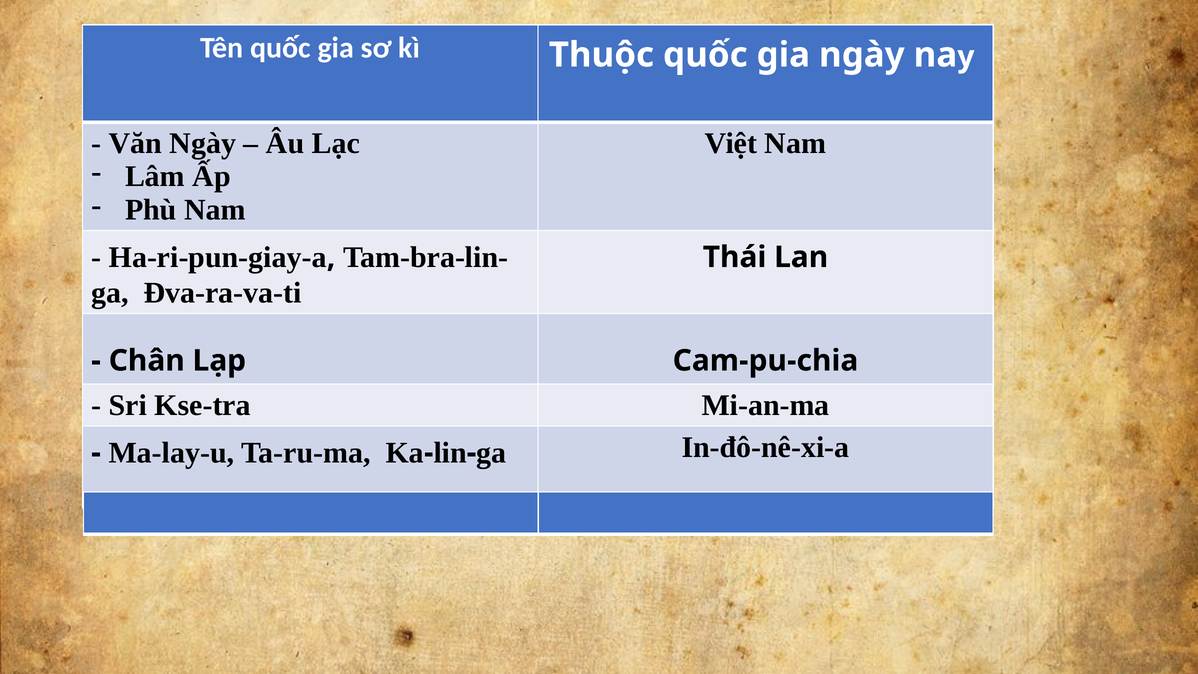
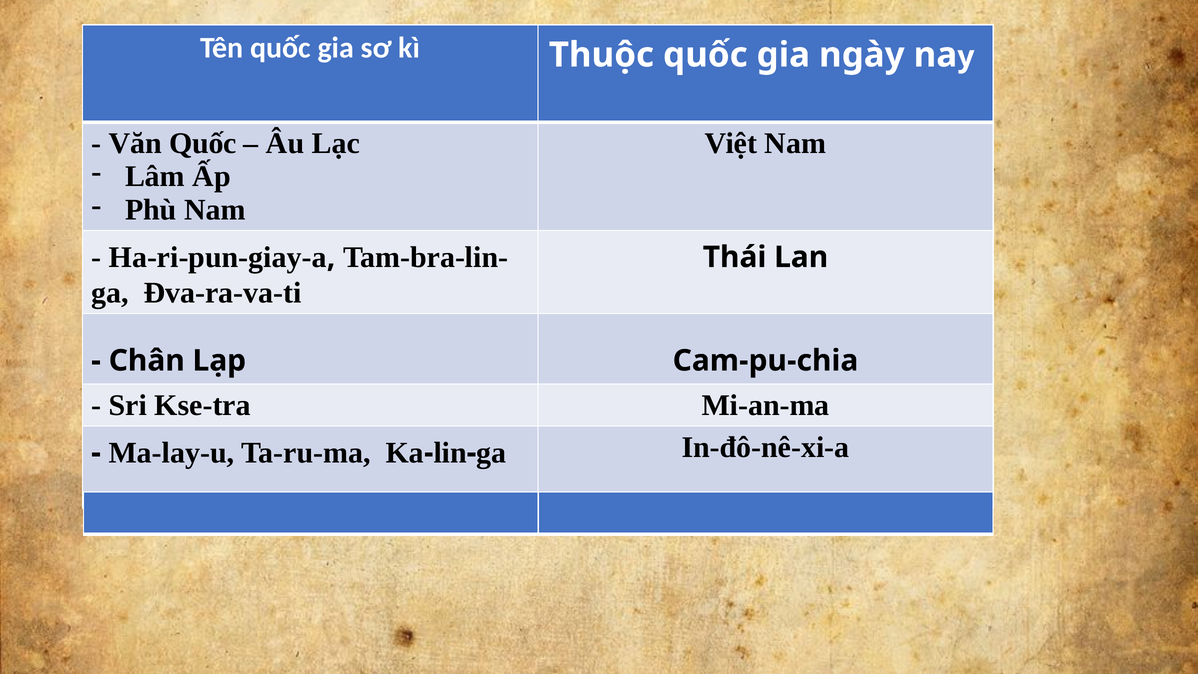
Văn Ngày: Ngày -> Quốc (203, 143)
